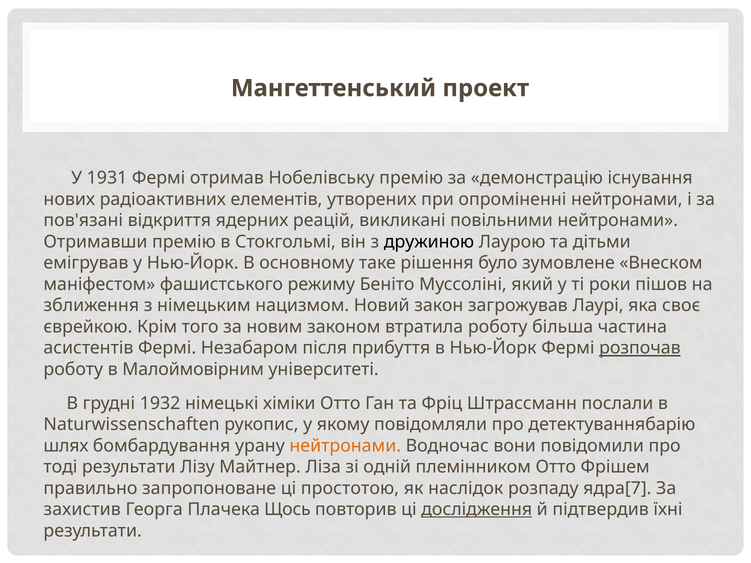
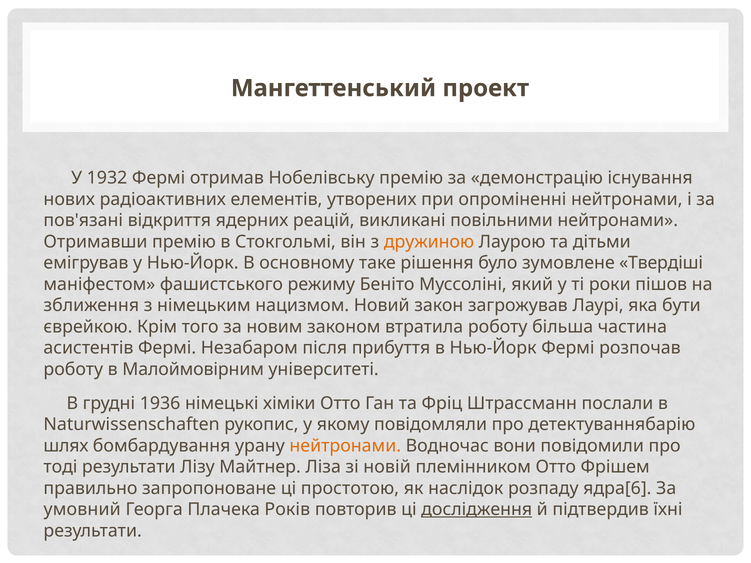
1931: 1931 -> 1932 (107, 178)
дружиною colour: black -> orange (429, 242)
Внеском: Внеском -> Твердіші (661, 263)
своє: своє -> бути (681, 306)
розпочав underline: present -> none (640, 348)
1932: 1932 -> 1936 (160, 403)
одній: одній -> новій (387, 467)
ядра[7: ядра[7 -> ядра[6 (617, 489)
захистив: захистив -> умовний (82, 510)
Щось: Щось -> Років (287, 510)
